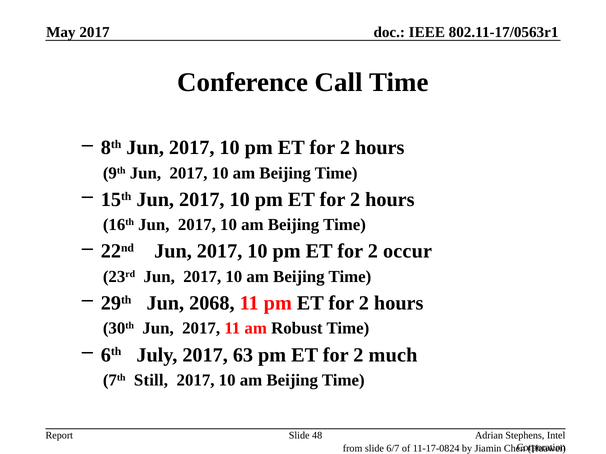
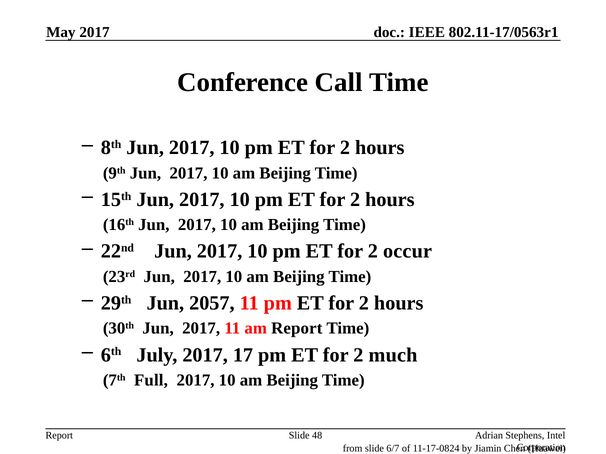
2068: 2068 -> 2057 (212, 303)
am Robust: Robust -> Report (297, 329)
63: 63 -> 17 (243, 355)
Still: Still -> Full (151, 381)
